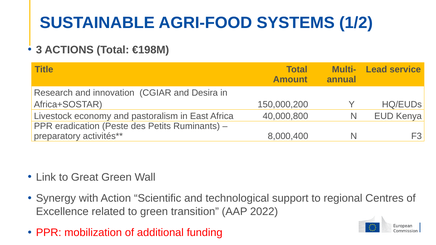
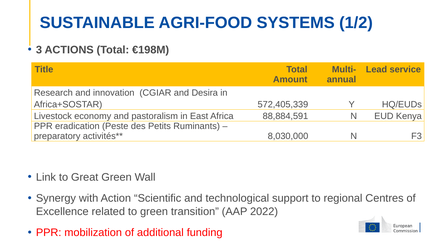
150,000,200: 150,000,200 -> 572,405,339 (283, 105)
40,000,800: 40,000,800 -> 88,884,591 (285, 116)
8,000,400: 8,000,400 -> 8,030,000 (288, 136)
